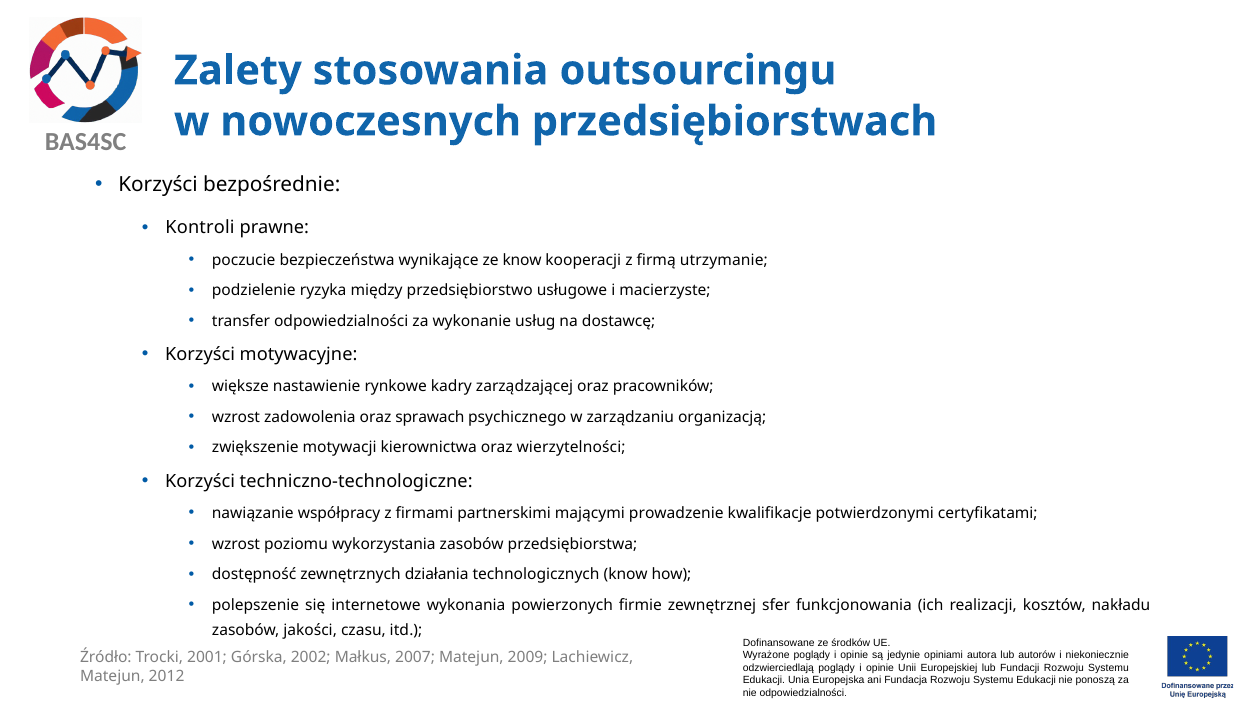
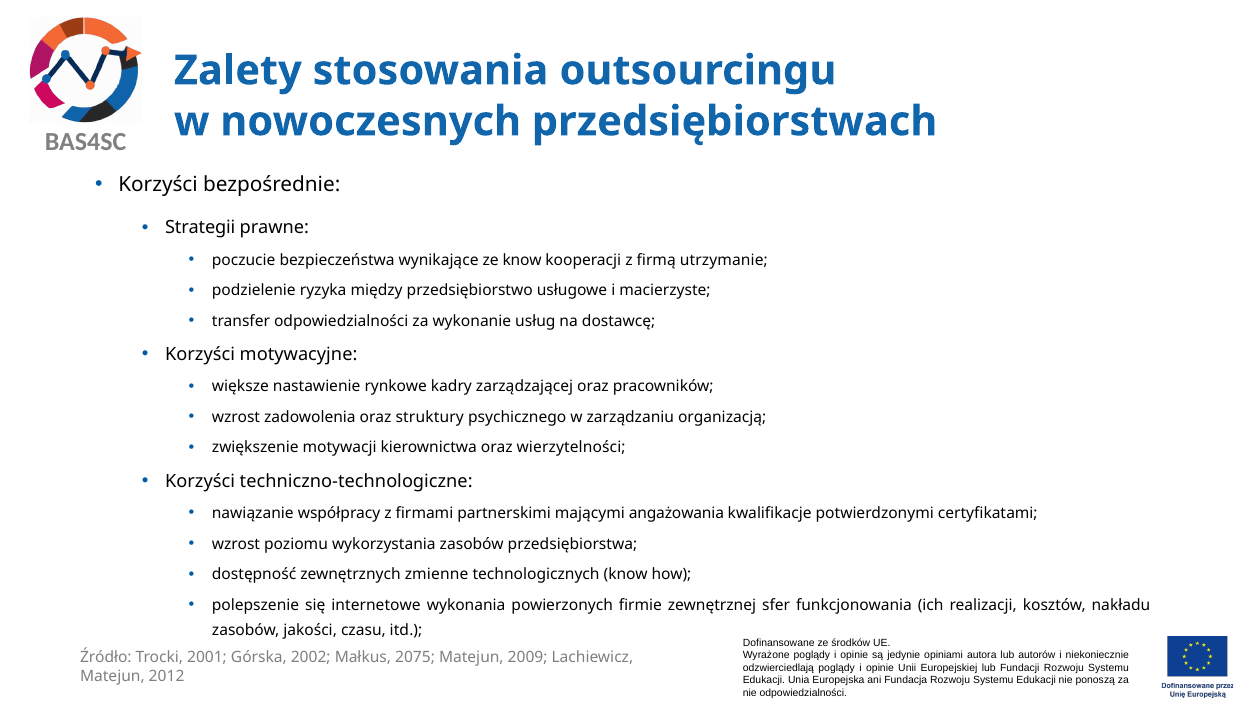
Kontroli: Kontroli -> Strategii (200, 227)
sprawach: sprawach -> struktury (430, 417)
prowadzenie: prowadzenie -> angażowania (676, 513)
działania: działania -> zmienne (437, 574)
2007: 2007 -> 2075 (415, 657)
